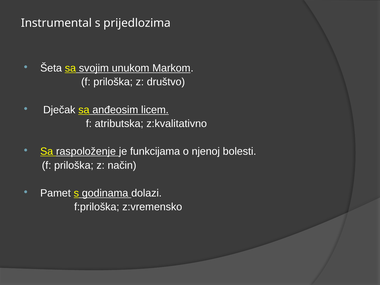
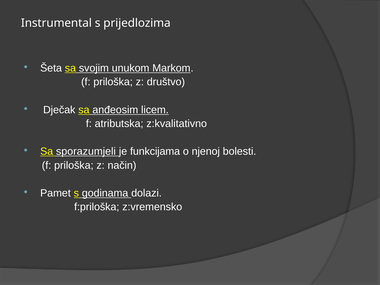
raspoloženje: raspoloženje -> sporazumjeli (86, 151)
